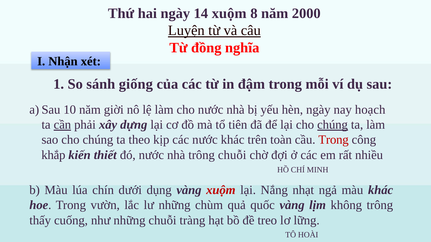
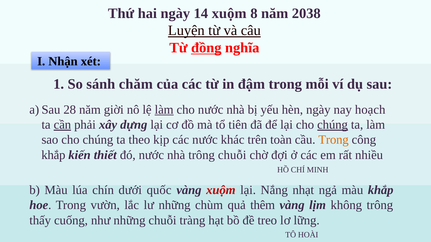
2000: 2000 -> 2038 (306, 13)
đồng underline: none -> present (206, 48)
giống: giống -> chăm (136, 84)
10: 10 -> 28 (70, 110)
làm underline: none -> present (164, 110)
Trong colour: red -> orange (334, 140)
dụng: dụng -> quốc (159, 190)
màu khác: khác -> khắp (381, 190)
quốc: quốc -> thêm (263, 206)
